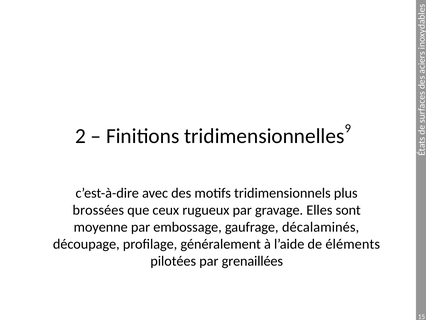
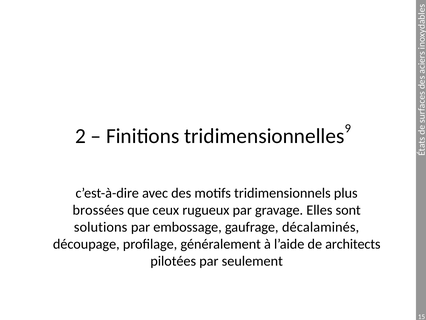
moyenne: moyenne -> solutions (101, 227)
éléments: éléments -> architects (353, 244)
grenaillées: grenaillées -> seulement (252, 261)
